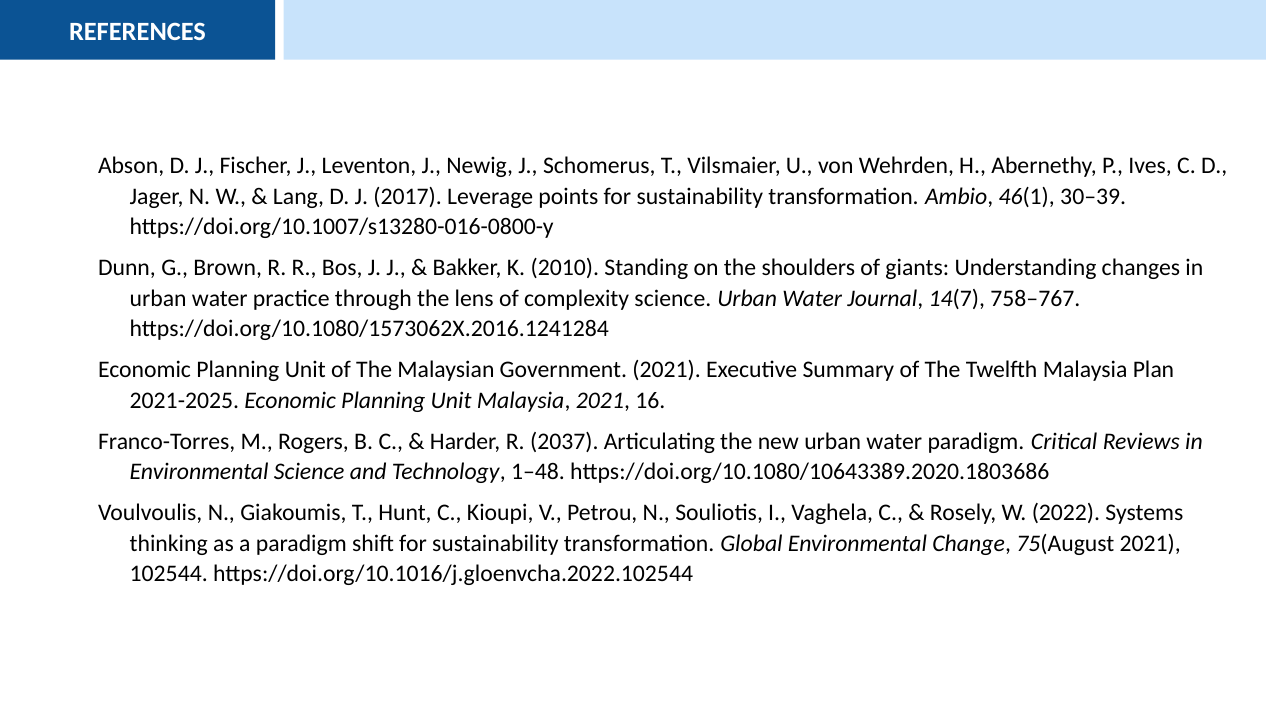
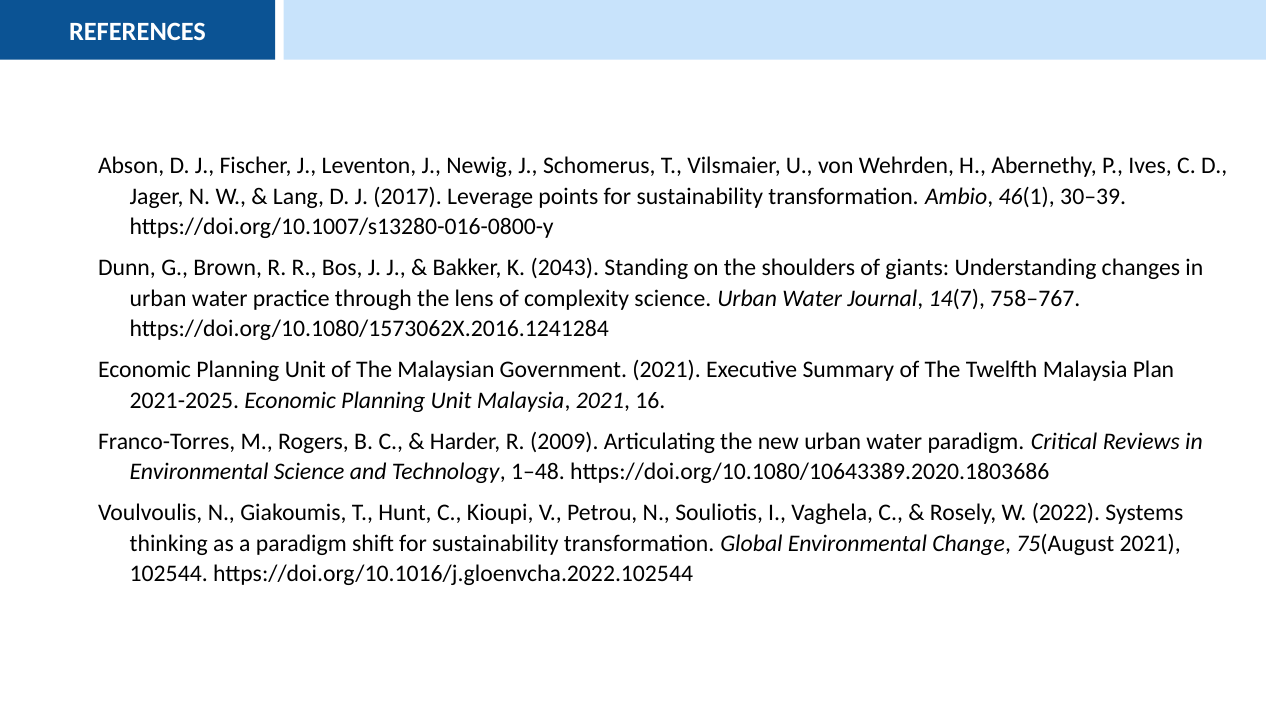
2010: 2010 -> 2043 (565, 268)
2037: 2037 -> 2009 (564, 441)
